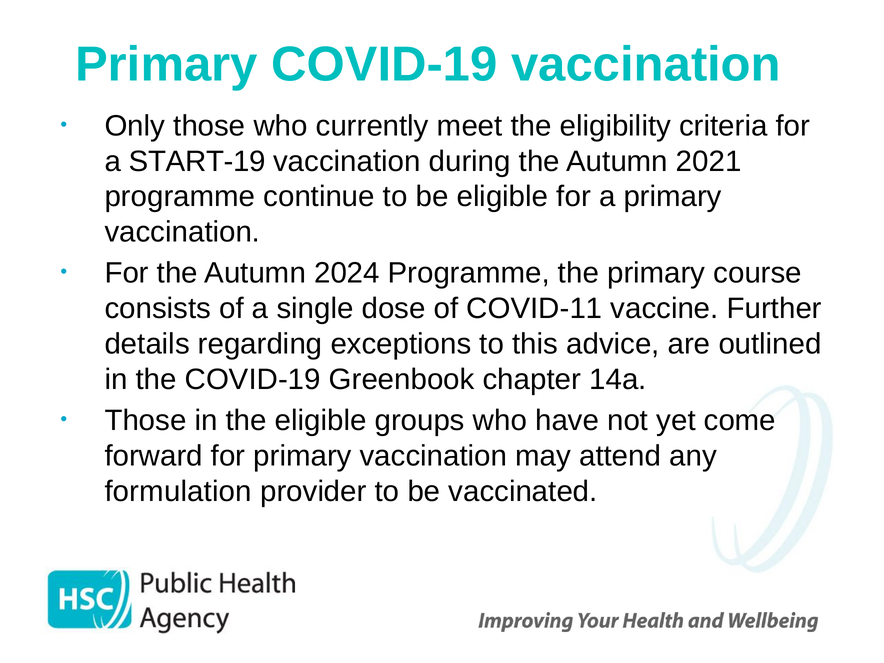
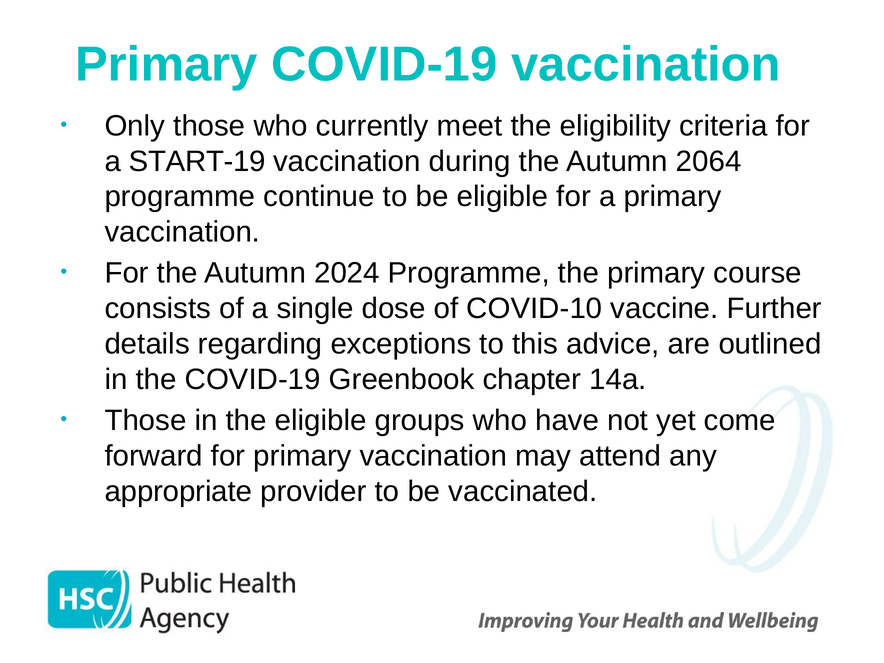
2021: 2021 -> 2064 (709, 161)
COVID-11: COVID-11 -> COVID-10 (534, 309)
formulation: formulation -> appropriate (178, 491)
